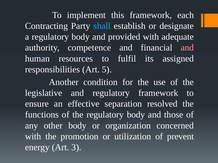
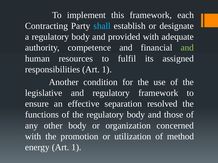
and colour: pink -> light green (187, 48)
responsibilities Art 5: 5 -> 1 (107, 70)
prevent: prevent -> method (180, 137)
energy Art 3: 3 -> 1 (76, 148)
